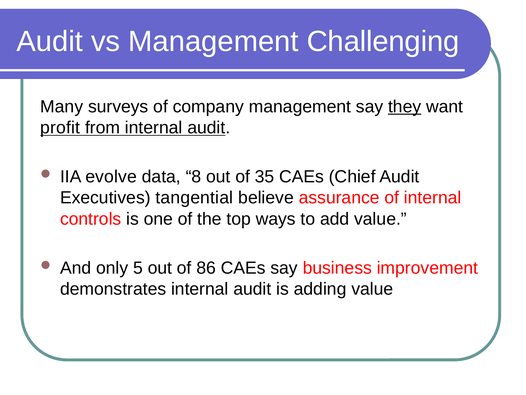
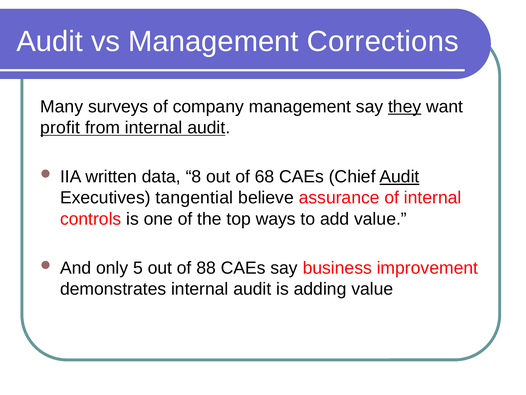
Challenging: Challenging -> Corrections (383, 41)
evolve: evolve -> written (111, 177)
35: 35 -> 68 (265, 177)
Audit underline: none -> present (400, 177)
86: 86 -> 88 (206, 268)
